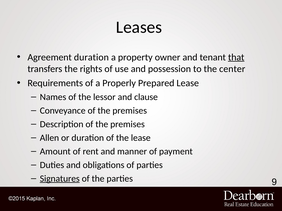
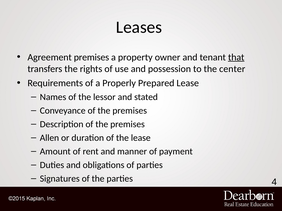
Agreement duration: duration -> premises (91, 57)
clause: clause -> stated (146, 97)
Signatures underline: present -> none (60, 179)
9: 9 -> 4 (274, 182)
